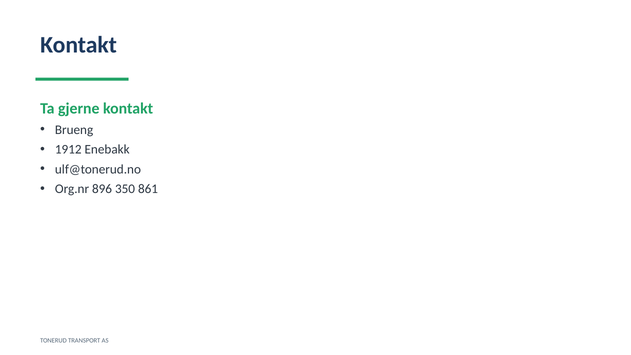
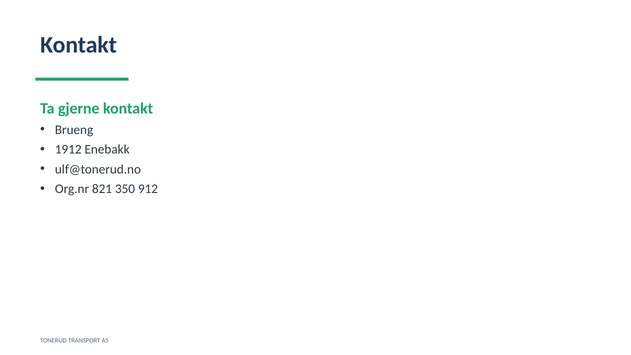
896: 896 -> 821 (102, 189)
861: 861 -> 912 (148, 189)
